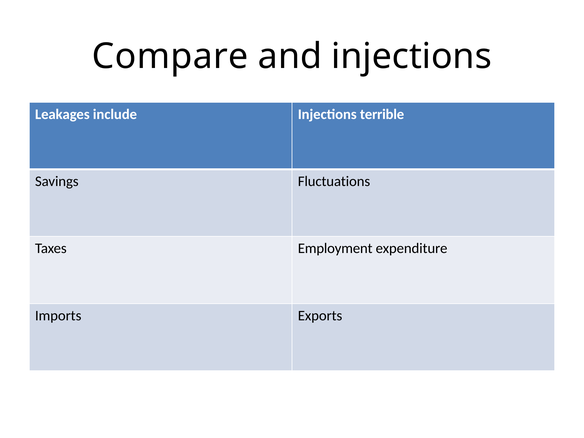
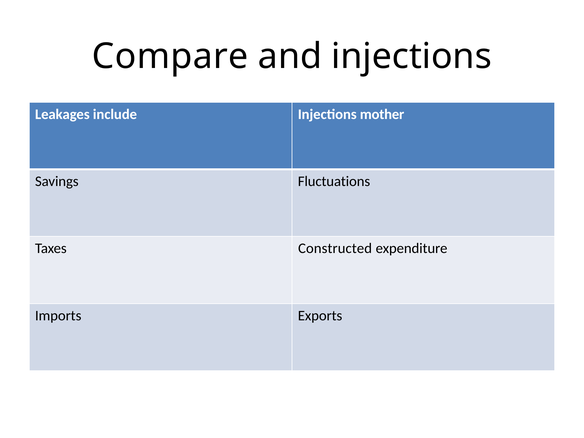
terrible: terrible -> mother (382, 114)
Employment: Employment -> Constructed (335, 248)
